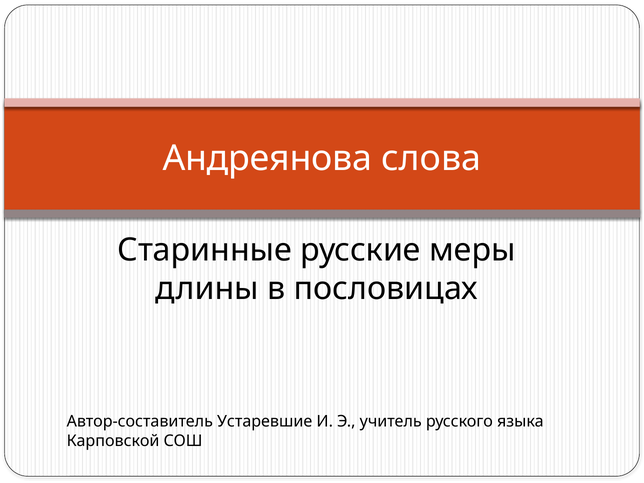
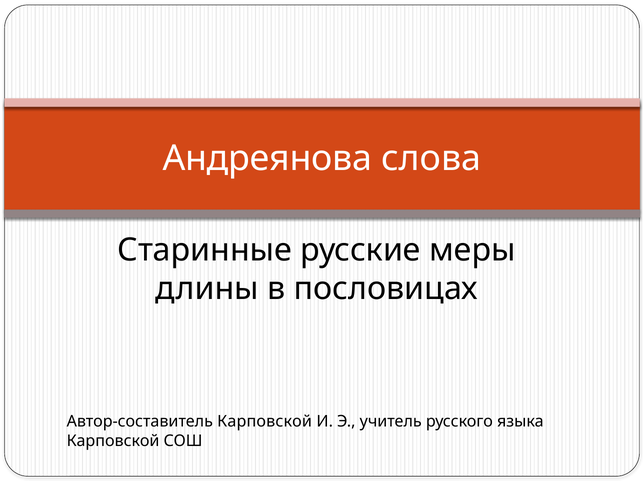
Автор-составитель Устаревшие: Устаревшие -> Карповской (265, 421)
